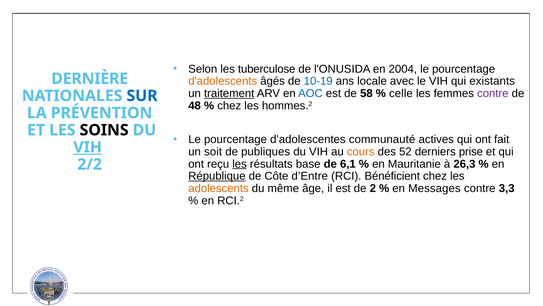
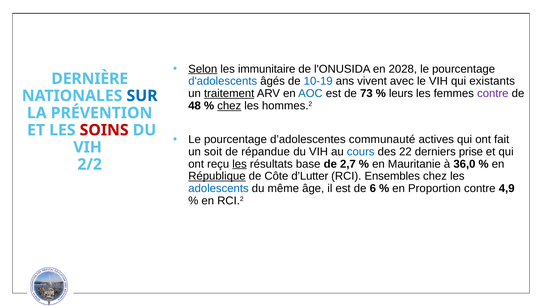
Selon underline: none -> present (203, 69)
tuberculose: tuberculose -> immunitaire (267, 69)
2004: 2004 -> 2028 (403, 69)
d'adolescents colour: orange -> blue (223, 81)
locale: locale -> vivent (372, 81)
58: 58 -> 73 (366, 93)
celle: celle -> leurs (401, 93)
chez underline: none -> present (229, 105)
SOINS colour: black -> red (104, 130)
VIH underline: present -> none (88, 147)
publiques: publiques -> répandue (266, 151)
cours colour: orange -> blue (361, 151)
52: 52 -> 22 (405, 151)
6,1: 6,1 -> 2,7 (348, 164)
26,3: 26,3 -> 36,0 (464, 164)
d’Entre: d’Entre -> d’Lutter (310, 176)
Bénéficient: Bénéficient -> Ensembles (392, 176)
adolescents colour: orange -> blue (218, 188)
2: 2 -> 6 (373, 188)
Messages: Messages -> Proportion (434, 188)
3,3: 3,3 -> 4,9 (507, 188)
